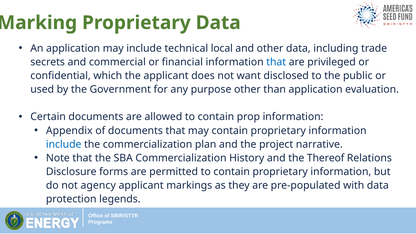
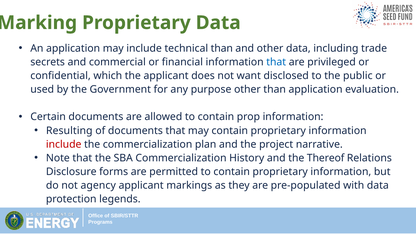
technical local: local -> than (222, 48)
Appendix: Appendix -> Resulting (69, 131)
include colour: blue -> red (64, 144)
